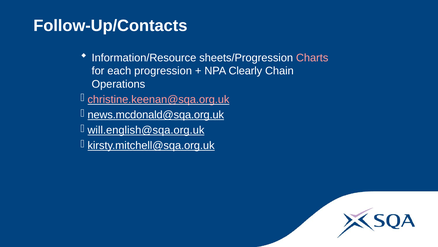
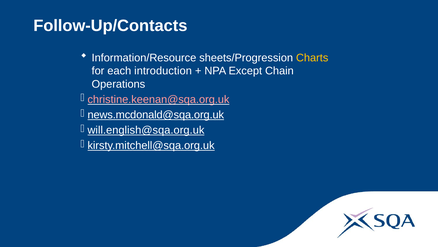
Charts colour: pink -> yellow (312, 58)
progression: progression -> introduction (163, 71)
Clearly: Clearly -> Except (245, 71)
